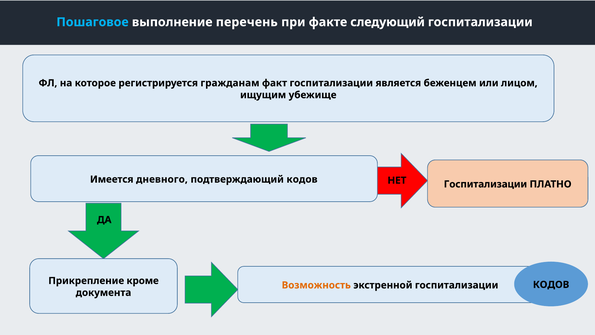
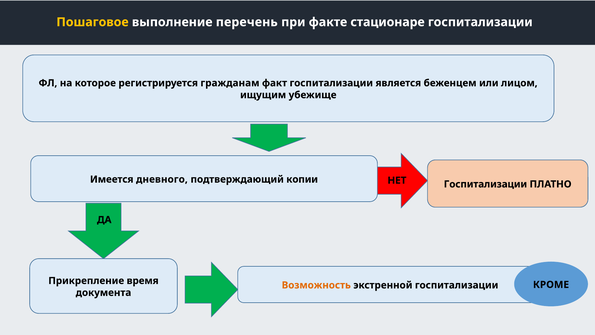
Пошаговое colour: light blue -> yellow (92, 22)
следующий: следующий -> стационаре (388, 22)
подтверждающий кодов: кодов -> копии (302, 179)
кроме: кроме -> время (143, 280)
КОДОВ: КОДОВ -> КРОМЕ (551, 284)
